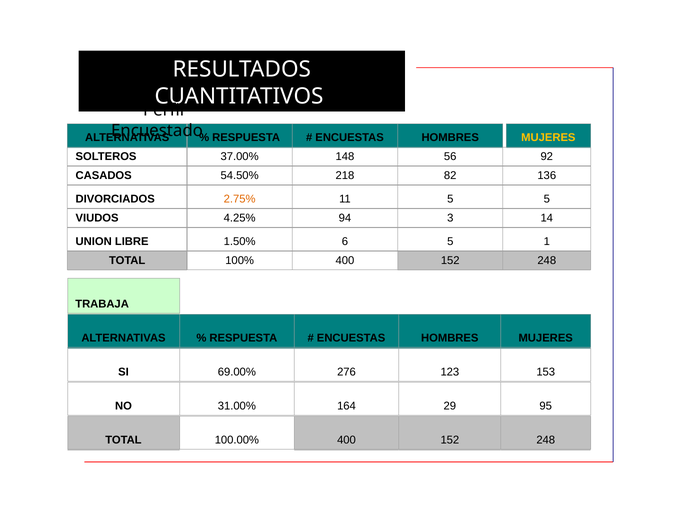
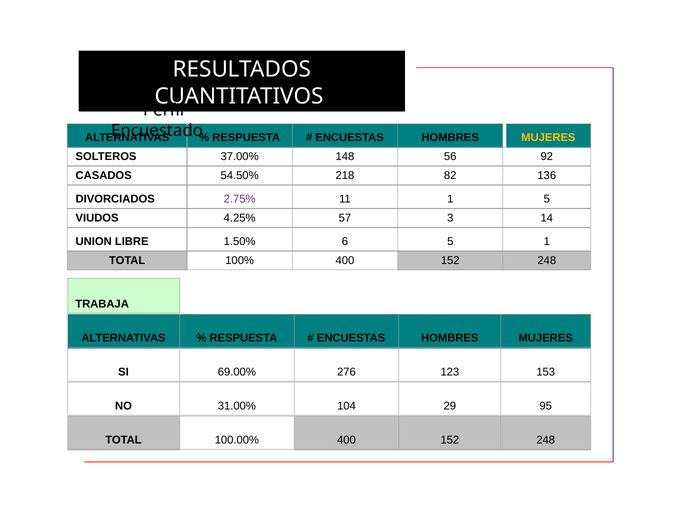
2.75% colour: orange -> purple (240, 199)
11 5: 5 -> 1 (450, 199)
94: 94 -> 57 (345, 218)
164: 164 -> 104 (346, 405)
